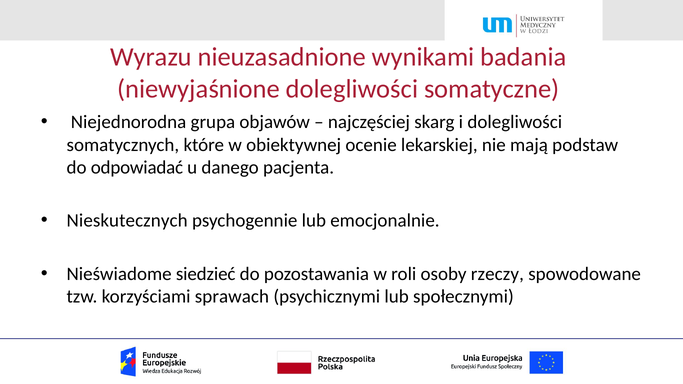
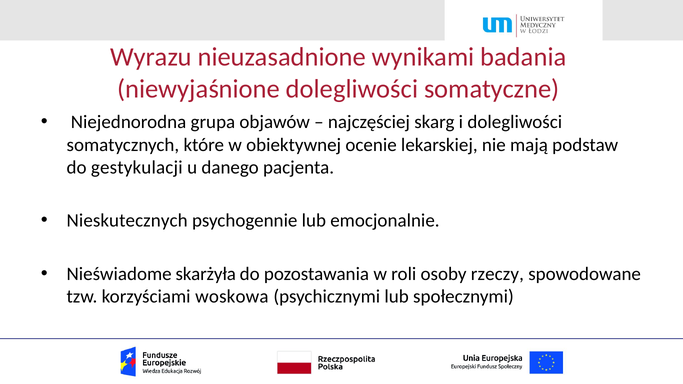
odpowiadać: odpowiadać -> gestykulacji (137, 168)
siedzieć: siedzieć -> skarżyła (206, 274)
sprawach: sprawach -> woskowa (232, 297)
